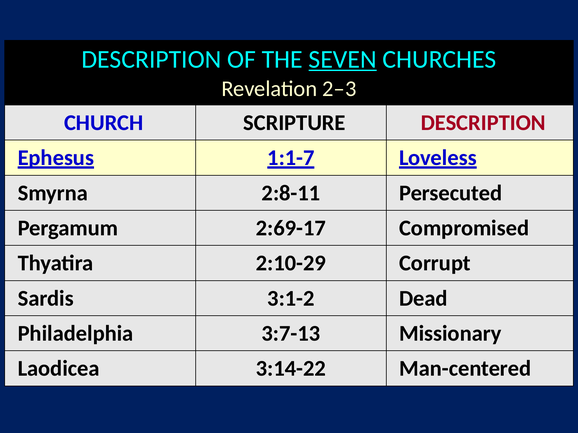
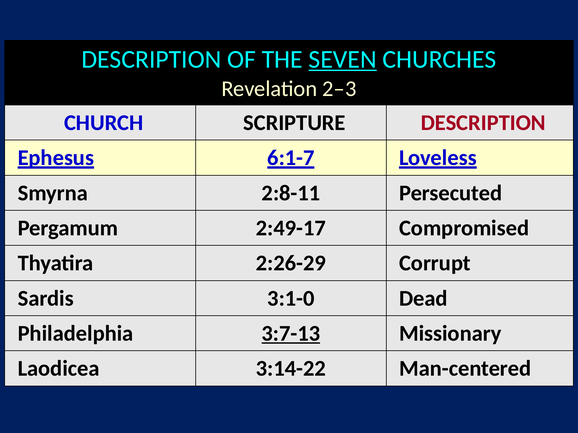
1:1-7: 1:1-7 -> 6:1-7 (291, 158)
2:69-17: 2:69-17 -> 2:49-17 (291, 228)
2:10-29: 2:10-29 -> 2:26-29 (291, 264)
3:1-2: 3:1-2 -> 3:1-0 (291, 299)
3:7-13 underline: none -> present (291, 334)
